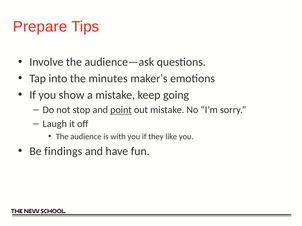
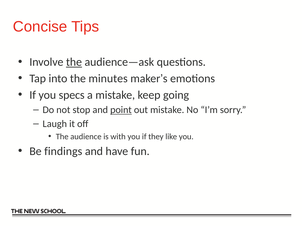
Prepare: Prepare -> Concise (40, 27)
the underline: none -> present (74, 62)
show: show -> specs (72, 95)
